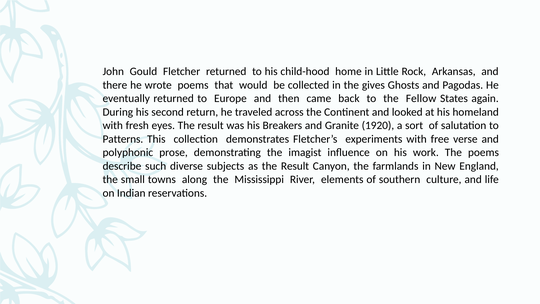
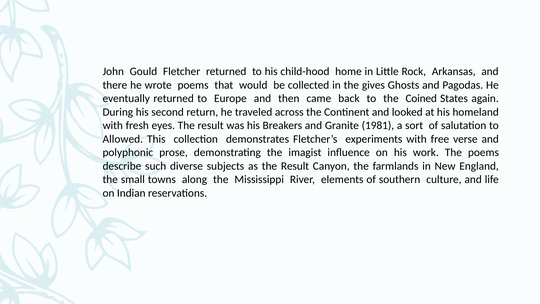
Fellow: Fellow -> Coined (421, 98)
1920: 1920 -> 1981 (378, 125)
Patterns: Patterns -> Allowed (123, 139)
